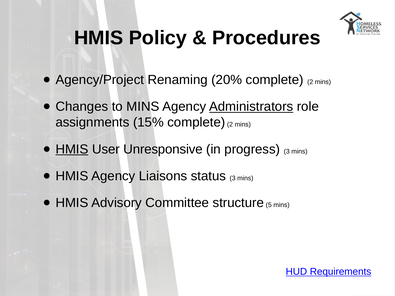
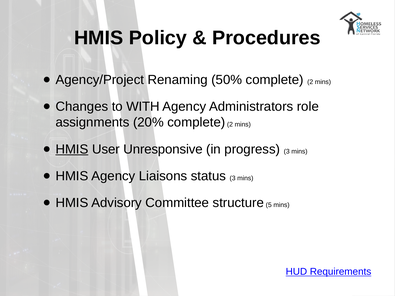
20%: 20% -> 50% (227, 80)
to MINS: MINS -> WITH (143, 107)
Administrators underline: present -> none (251, 107)
15%: 15% -> 20% (148, 123)
